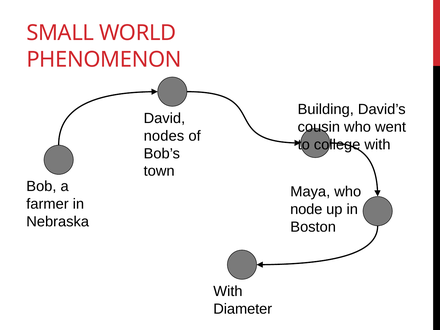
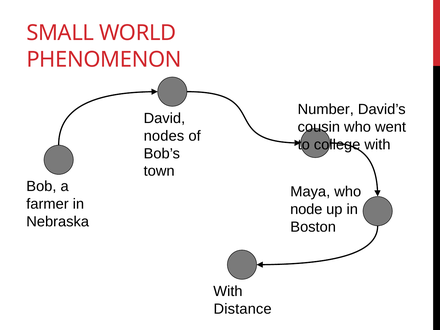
Building: Building -> Number (326, 109)
Diameter: Diameter -> Distance (243, 309)
